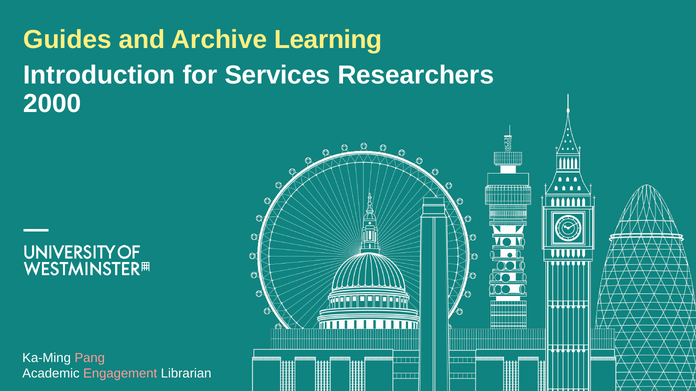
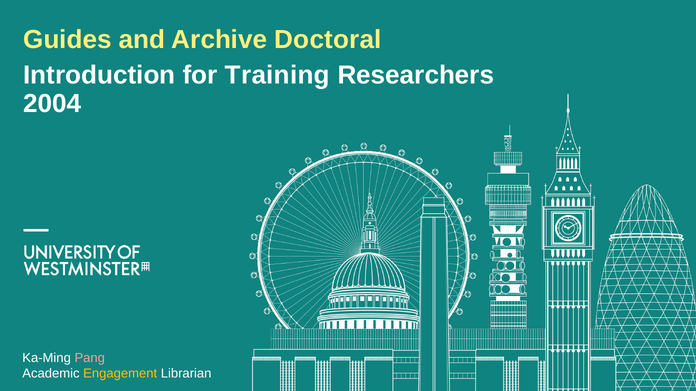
Learning: Learning -> Doctoral (328, 40)
Services: Services -> Training (277, 75)
2000: 2000 -> 2004 (52, 104)
Engagement colour: pink -> yellow (120, 374)
